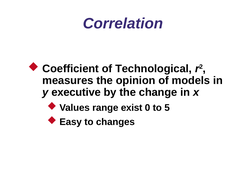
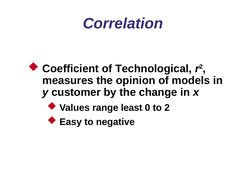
executive: executive -> customer (76, 92)
exist: exist -> least (132, 107)
5: 5 -> 2 (167, 107)
changes: changes -> negative (115, 122)
